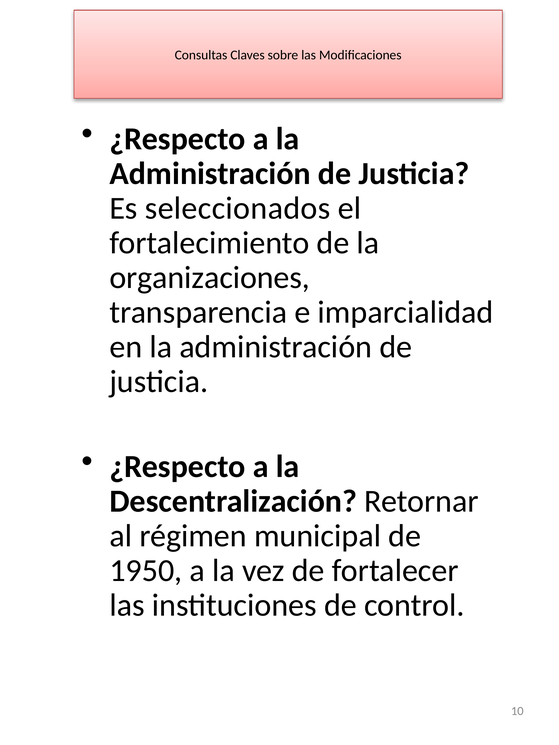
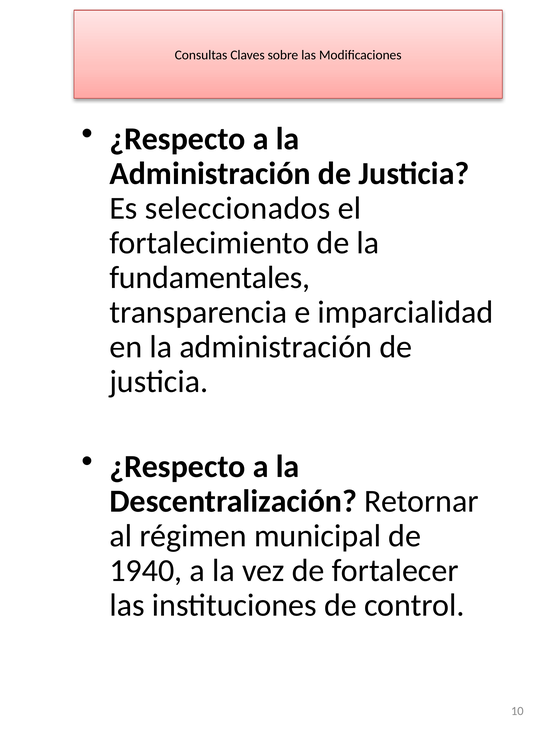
organizaciones: organizaciones -> fundamentales (210, 278)
1950: 1950 -> 1940 (146, 571)
